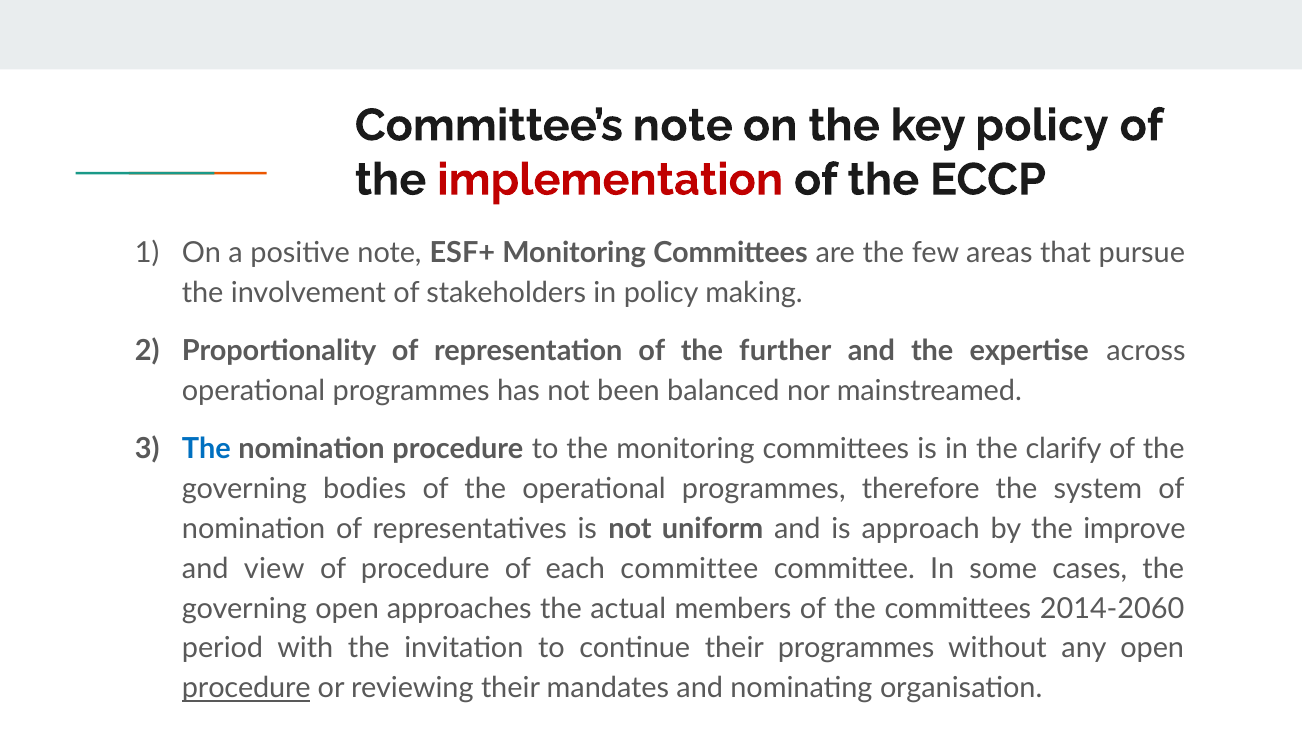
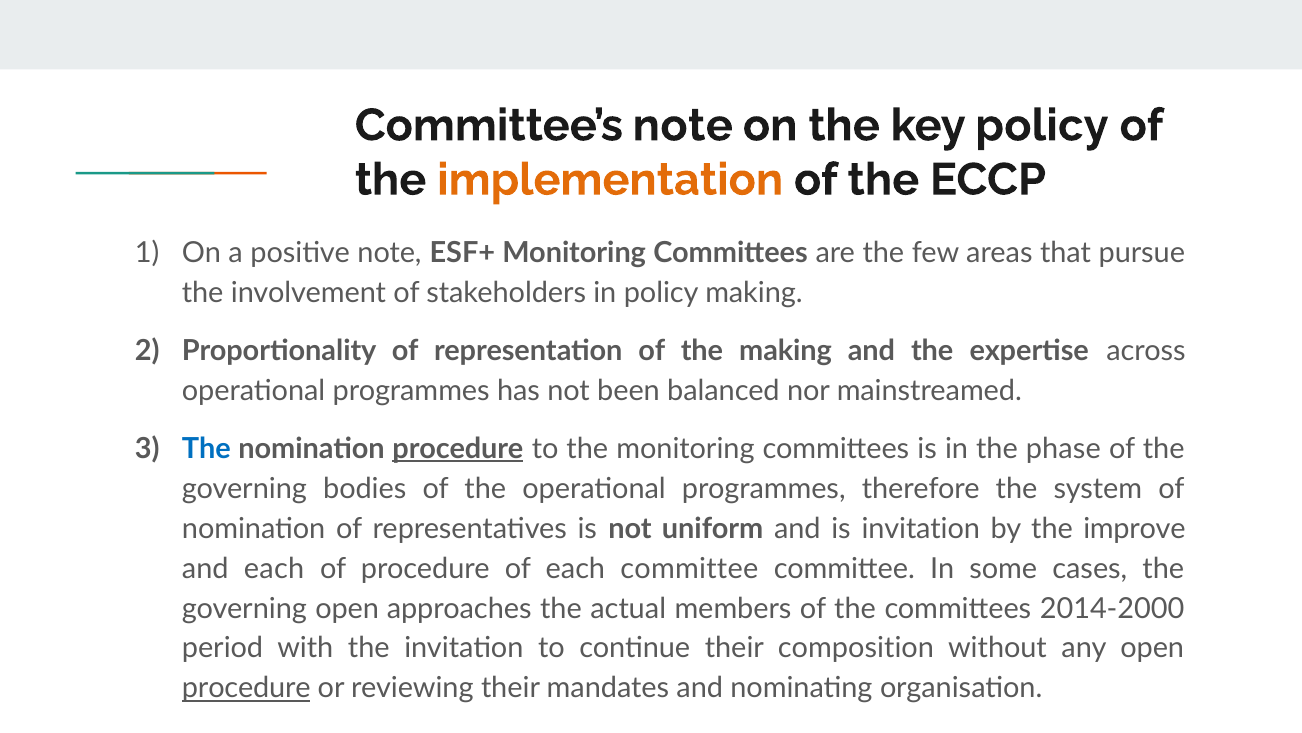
implementation colour: red -> orange (610, 180)
the further: further -> making (786, 351)
procedure underline: none -> present (458, 448)
clarify: clarify -> phase (1063, 448)
is approach: approach -> invitation (921, 528)
and view: view -> each (274, 568)
2014-2060: 2014-2060 -> 2014-2000 (1112, 608)
their programmes: programmes -> composition (856, 648)
